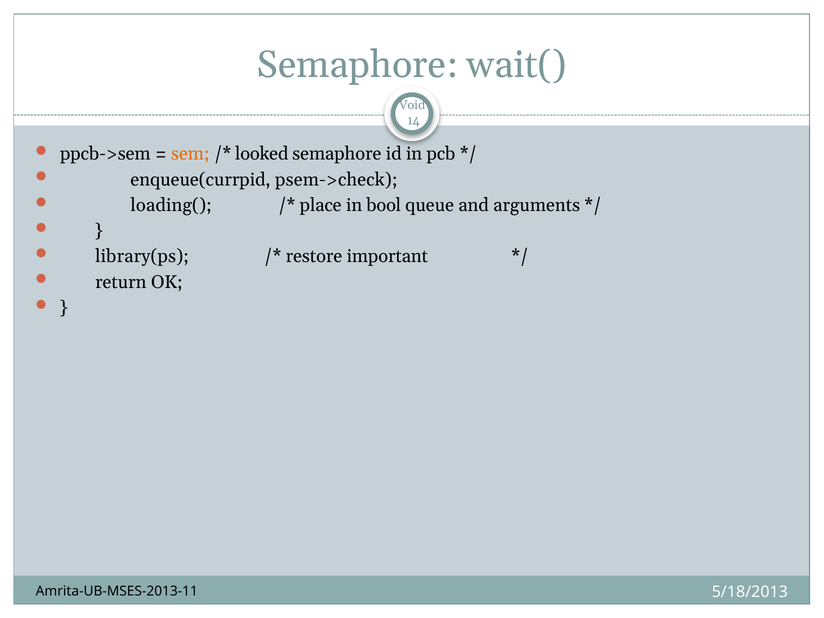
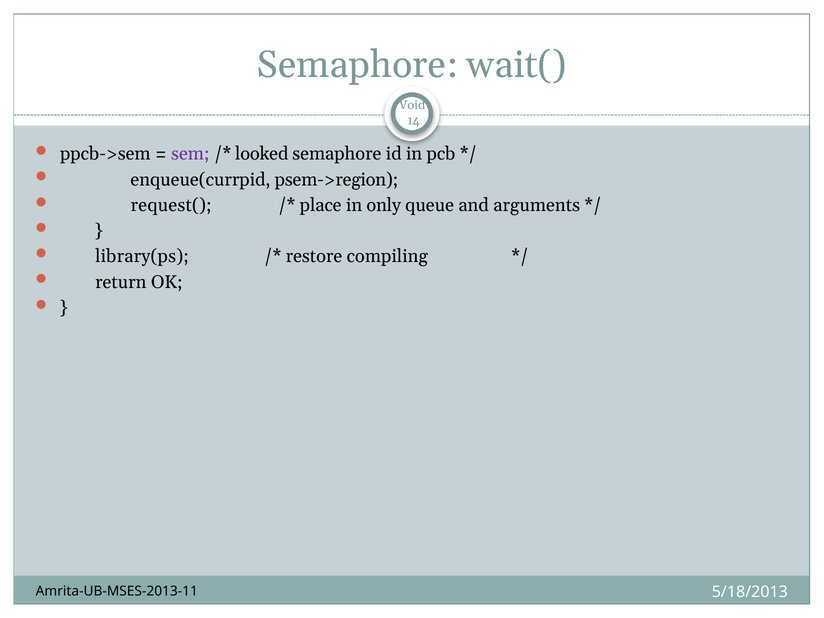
sem colour: orange -> purple (190, 154)
psem->check: psem->check -> psem->region (336, 180)
loading(: loading( -> request( (171, 205)
bool: bool -> only (384, 205)
important: important -> compiling (387, 256)
